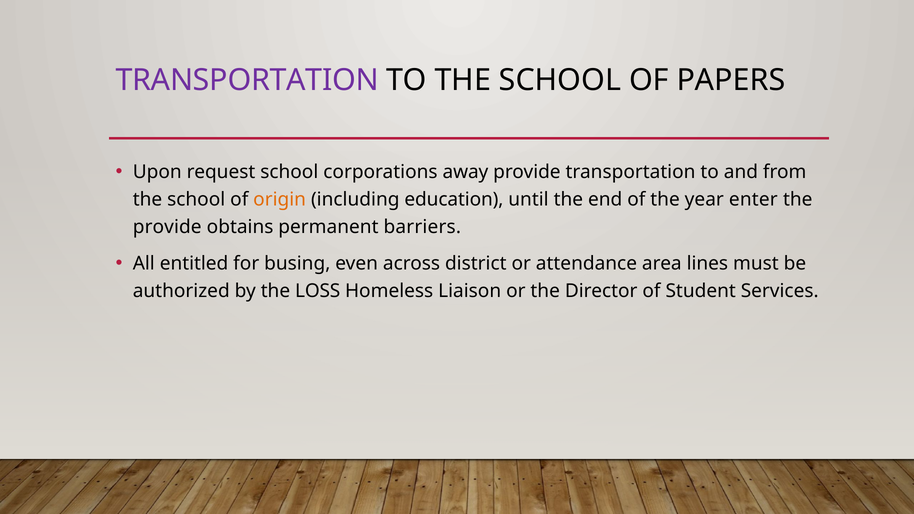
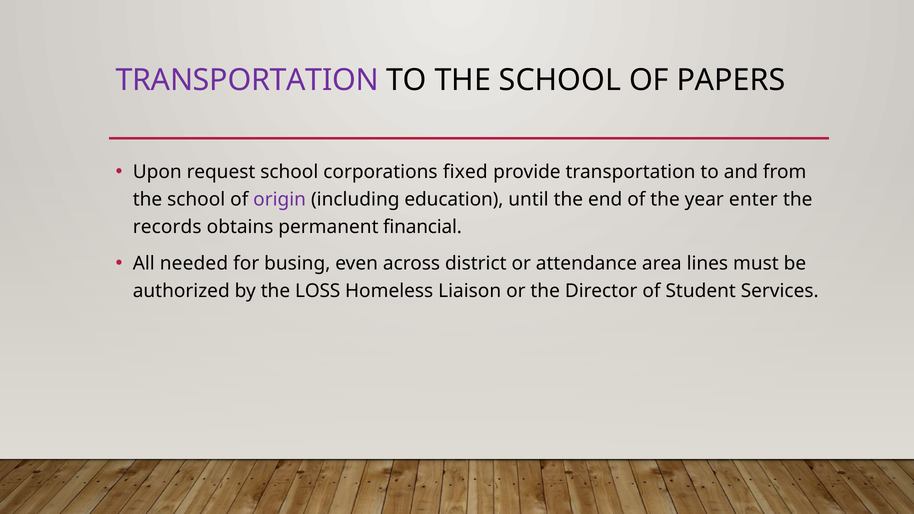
away: away -> fixed (465, 172)
origin colour: orange -> purple (280, 199)
provide: provide -> records (167, 227)
barriers: barriers -> financial (422, 227)
entitled: entitled -> needed (194, 264)
